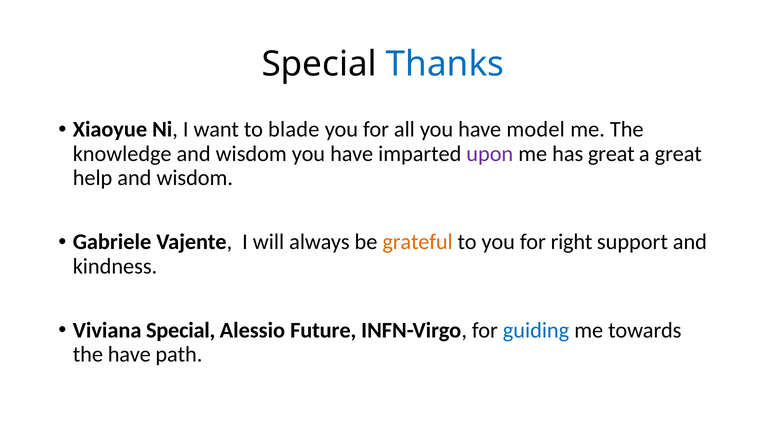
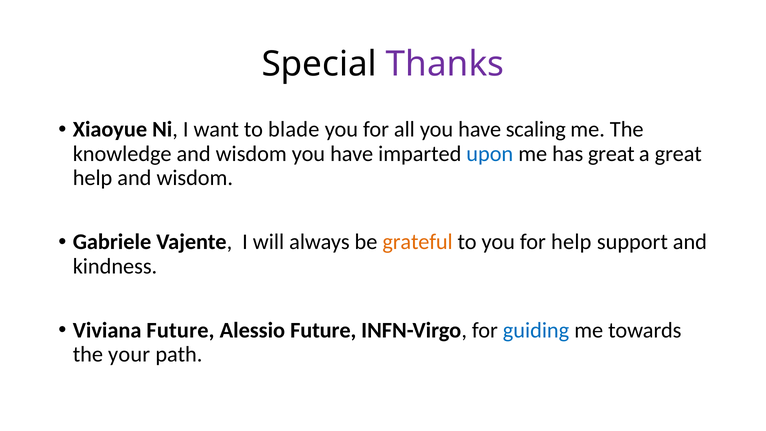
Thanks colour: blue -> purple (445, 64)
model: model -> scaling (536, 130)
upon colour: purple -> blue (490, 154)
for right: right -> help (571, 242)
Viviana Special: Special -> Future (180, 330)
the have: have -> your (129, 355)
